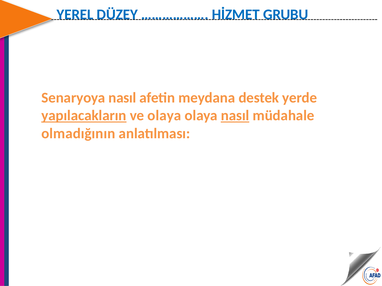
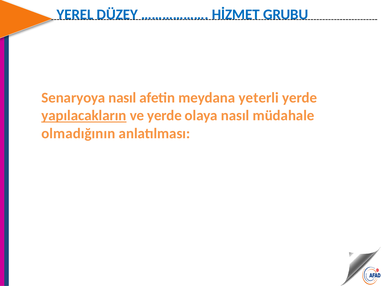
destek: destek -> yeterli (259, 98)
ve olaya: olaya -> yerde (164, 116)
nasıl underline: present -> none (235, 116)
